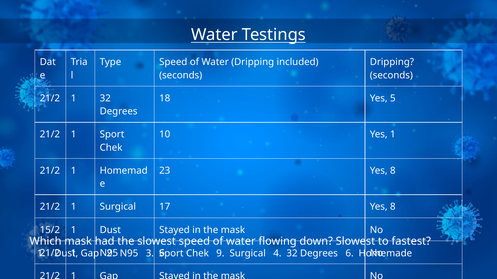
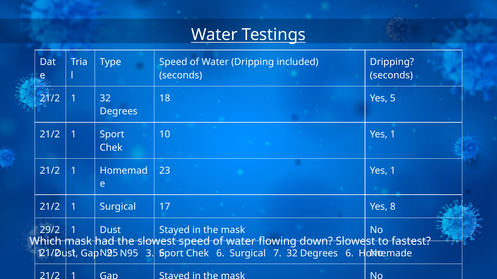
23 Yes 8: 8 -> 1 (393, 171)
15/2: 15/2 -> 29/2 (50, 230)
Chek 9: 9 -> 6 (220, 254)
4: 4 -> 7 (277, 254)
